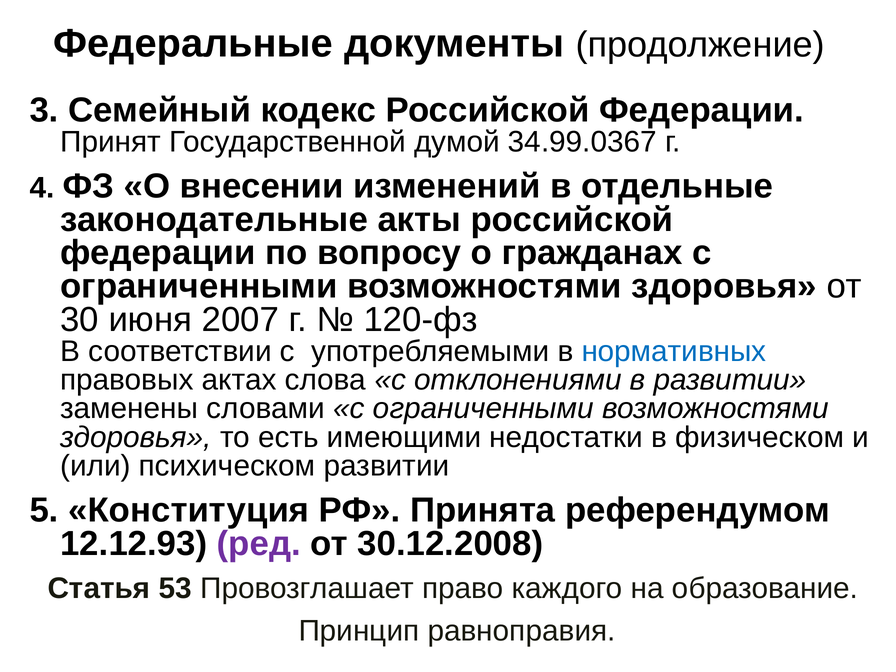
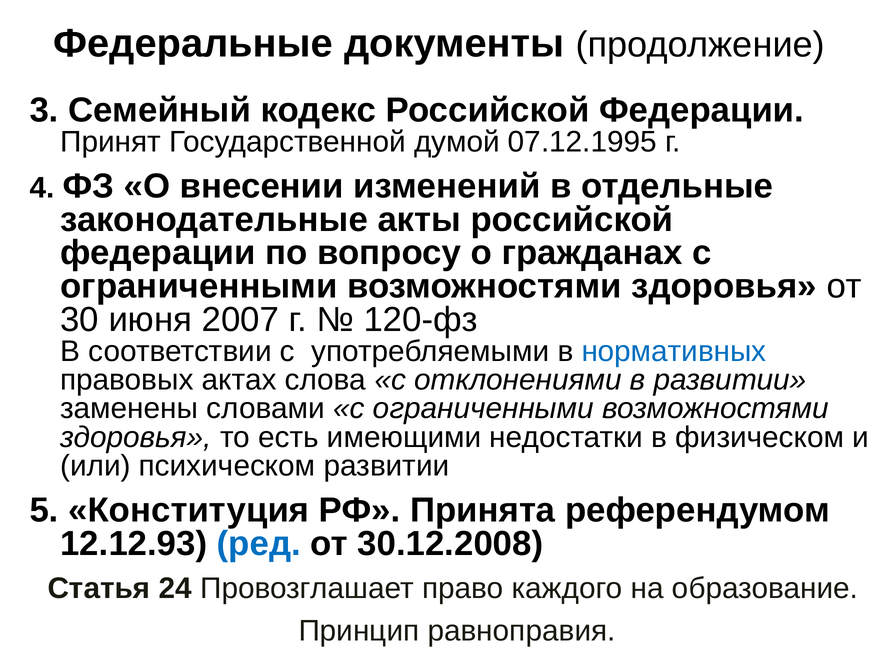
34.99.0367: 34.99.0367 -> 07.12.1995 (582, 142)
ред colour: purple -> blue (259, 544)
53: 53 -> 24 (175, 588)
